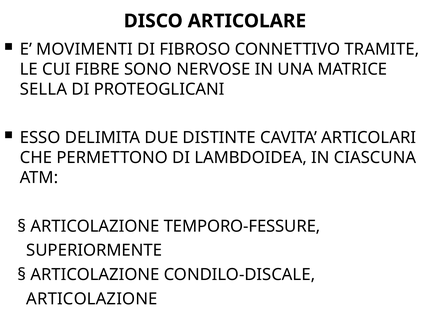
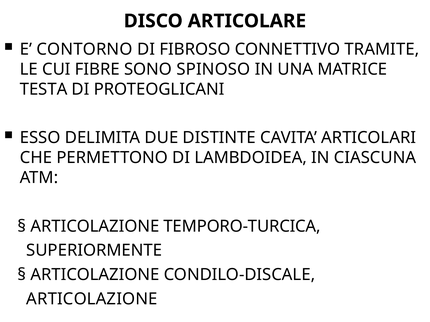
MOVIMENTI: MOVIMENTI -> CONTORNO (85, 49)
NERVOSE: NERVOSE -> SPINOSO (213, 69)
SELLA: SELLA -> TESTA (44, 89)
TEMPORO-FESSURE: TEMPORO-FESSURE -> TEMPORO-TURCICA (242, 227)
